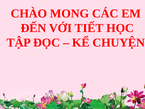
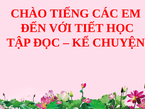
MONG: MONG -> TIẾNG (70, 13)
